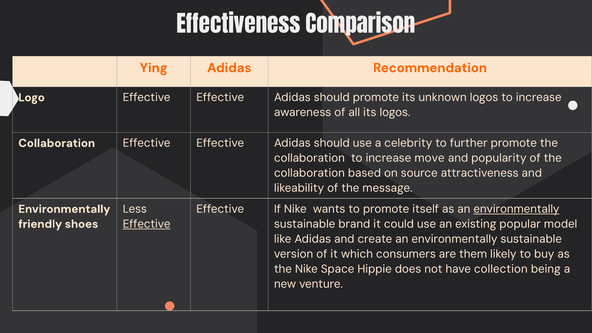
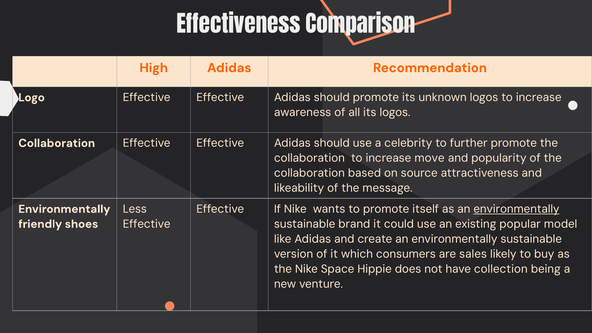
Ying: Ying -> High (154, 68)
Effective underline: present -> none (147, 224)
them: them -> sales (473, 254)
